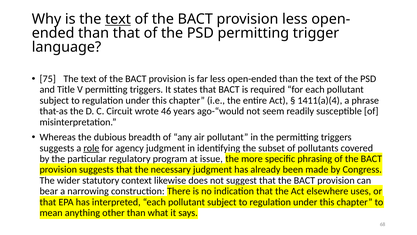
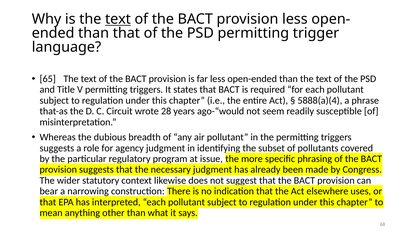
75: 75 -> 65 (48, 79)
1411(a)(4: 1411(a)(4 -> 5888(a)(4 (320, 100)
46: 46 -> 28 (166, 111)
role underline: present -> none (91, 148)
